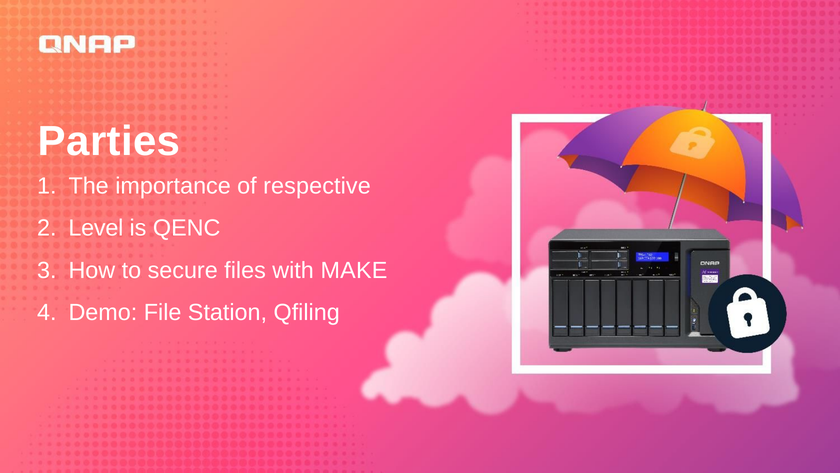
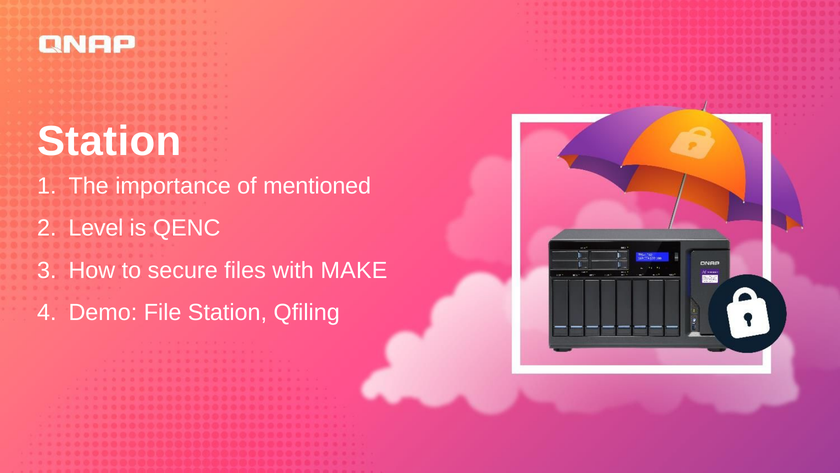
Parties: Parties -> Station (109, 141)
respective: respective -> mentioned (317, 186)
